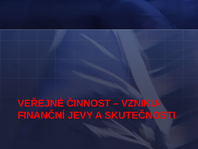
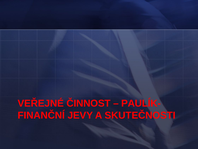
VZNIKU-: VZNIKU- -> PAULÍK- (141, 103)
